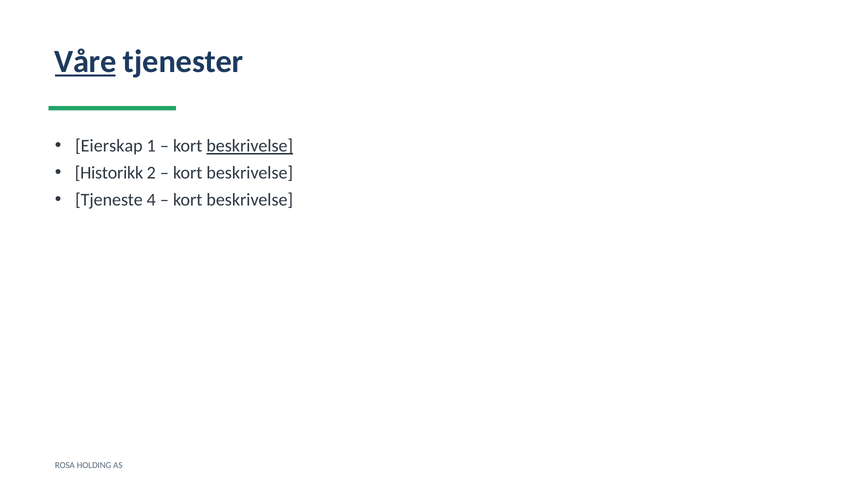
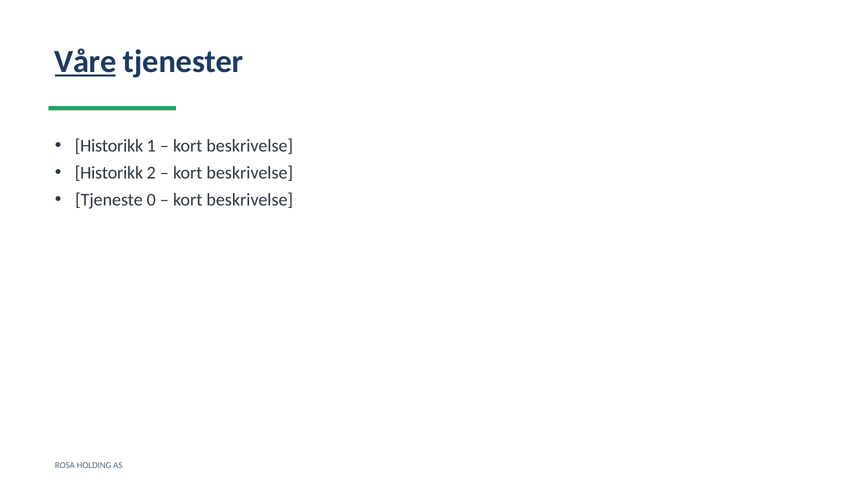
Eierskap: Eierskap -> Historikk (109, 146)
beskrivelse underline: present -> none (250, 146)
4: 4 -> 0 (151, 200)
